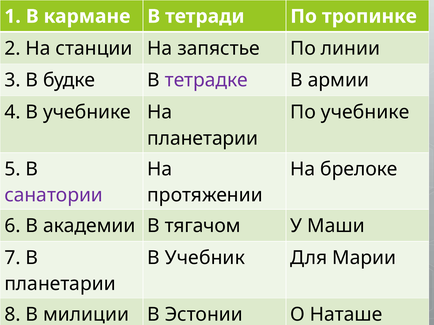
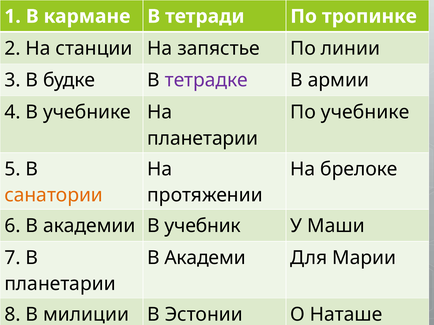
санатории colour: purple -> orange (54, 196)
тягачом: тягачом -> учебник (203, 226)
Учебник: Учебник -> Академи (205, 258)
